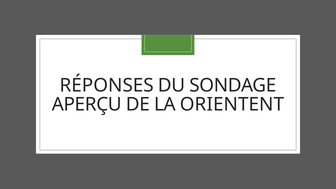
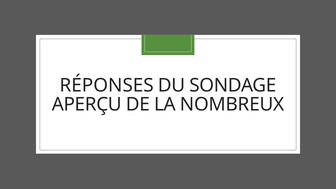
ORIENTENT: ORIENTENT -> NOMBREUX (232, 104)
